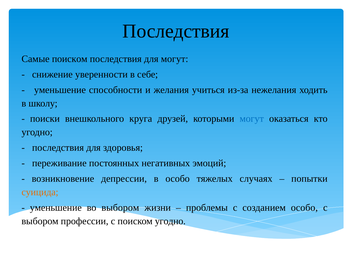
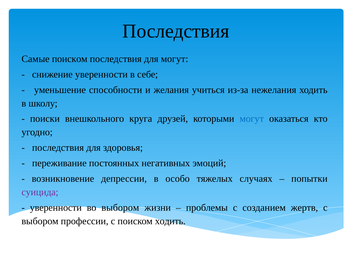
суицида colour: orange -> purple (40, 192)
уменьшение: уменьшение -> уверенности (56, 208)
созданием особо: особо -> жертв (304, 208)
поиском угодно: угодно -> ходить (170, 221)
